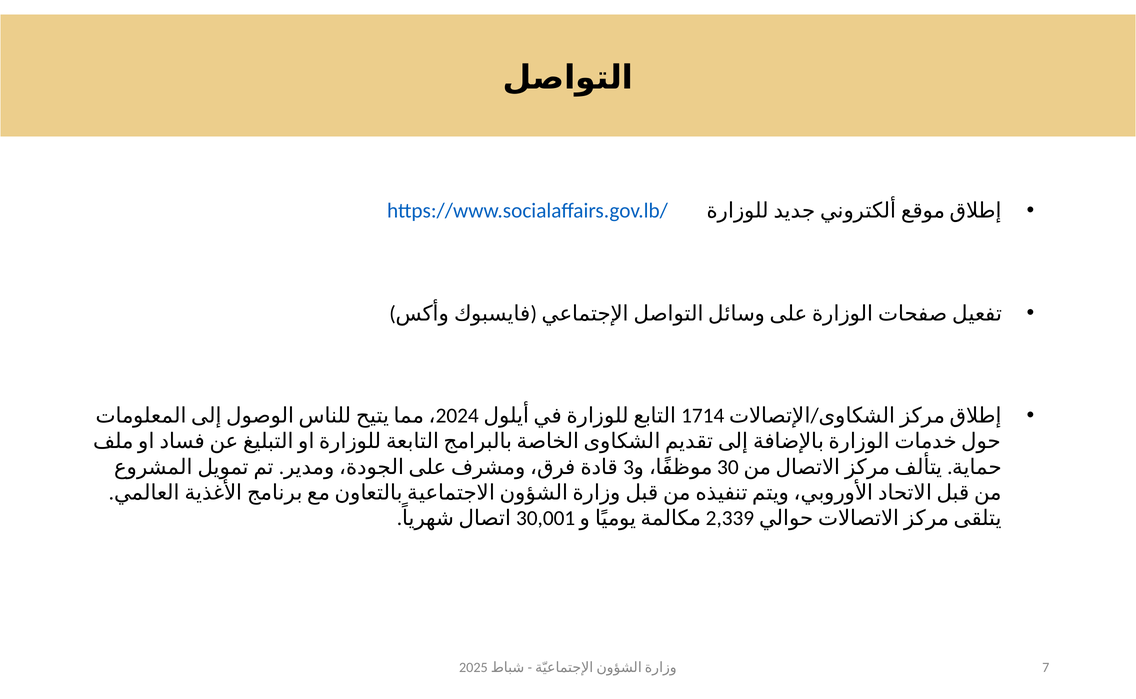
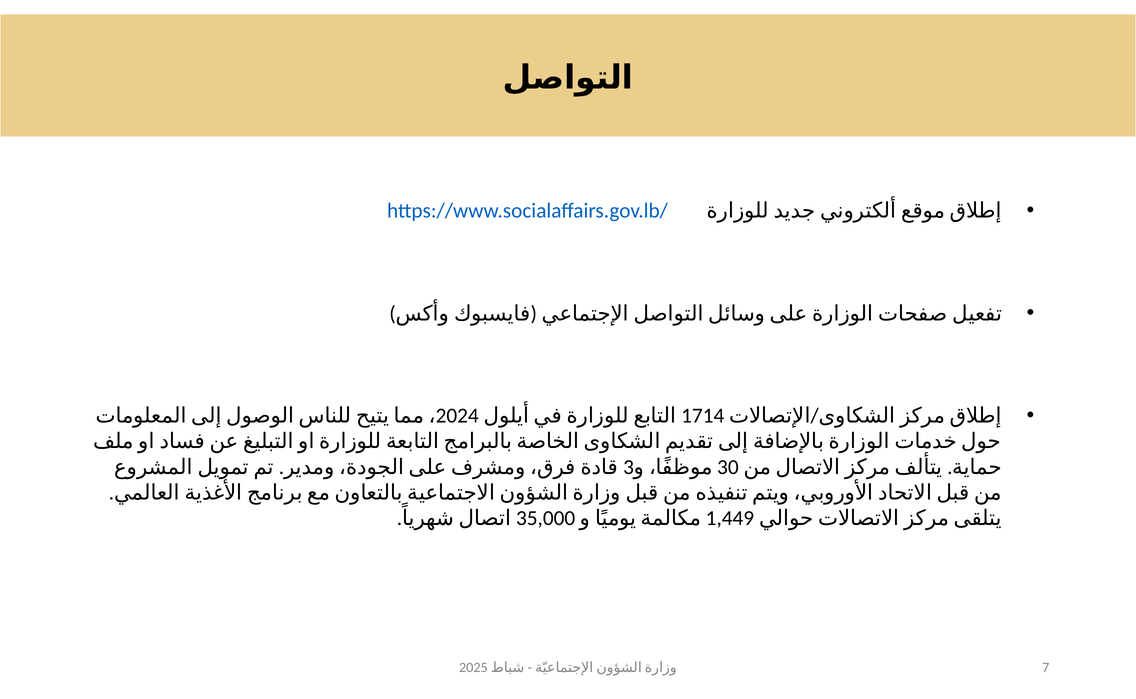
30,001: 30,001 -> 35,000 (546, 518)
2,339: 2,339 -> 1,449 (730, 518)
